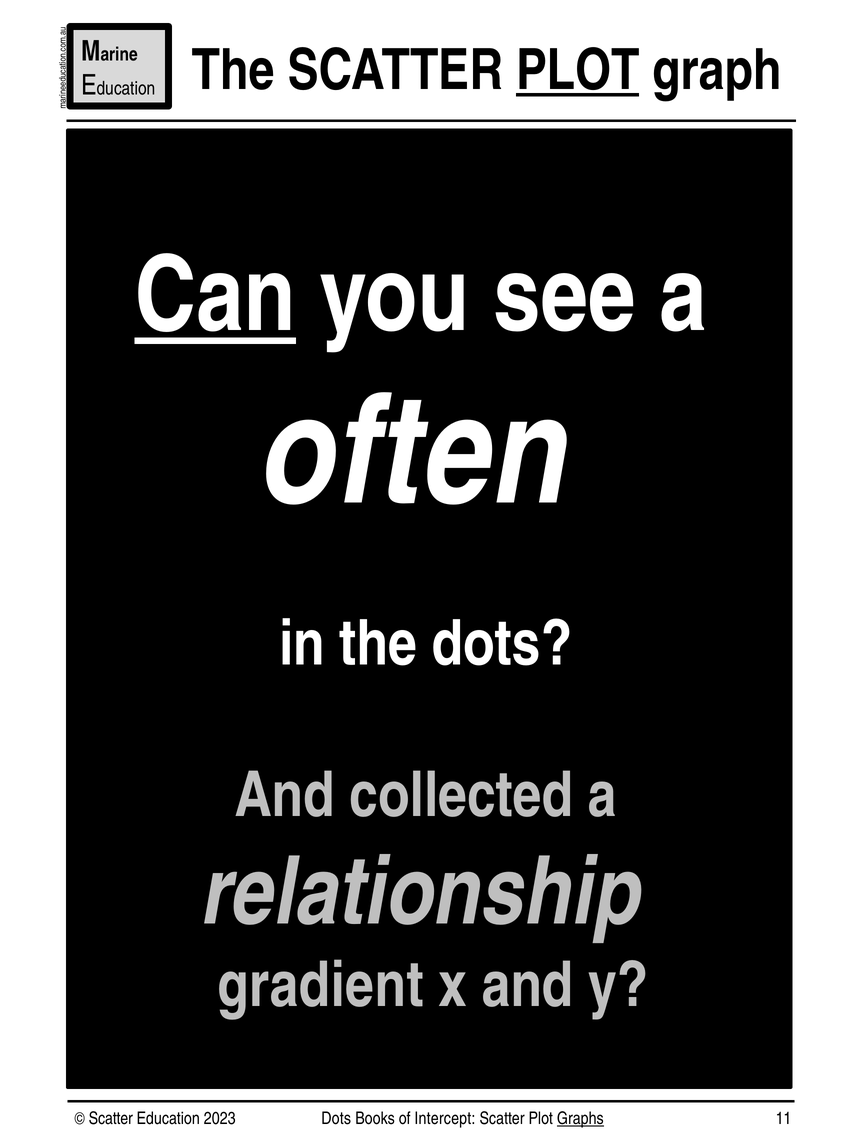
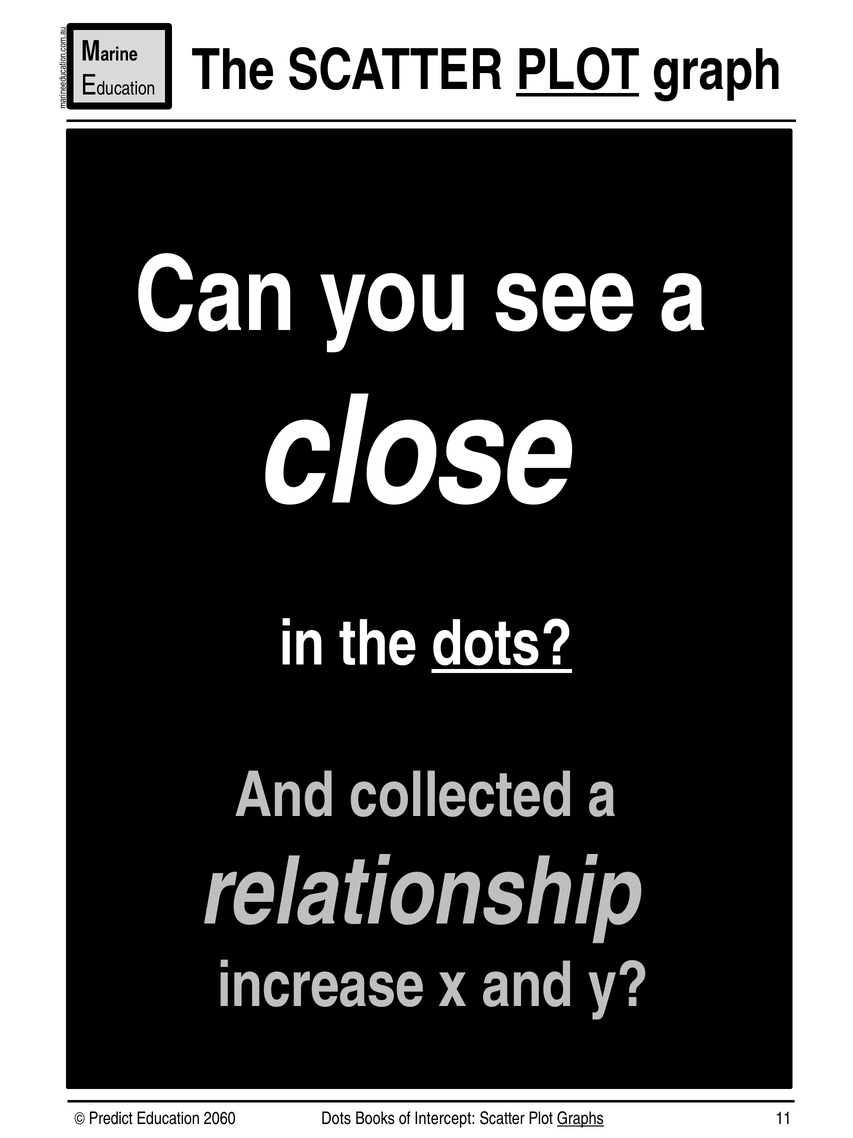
Can underline: present -> none (215, 296)
often: often -> close (416, 453)
dots underline: none -> present (502, 643)
gradient: gradient -> increase (321, 985)
Scatter: Scatter -> Predict (111, 1118)
2023: 2023 -> 2060 (220, 1118)
